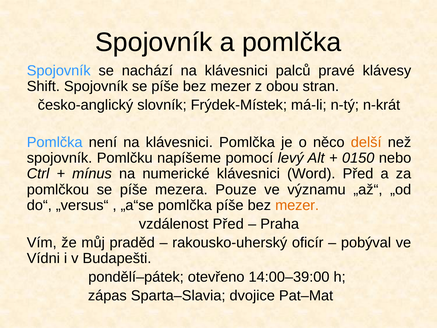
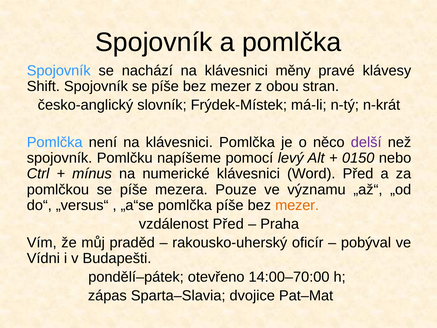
palců: palců -> měny (293, 71)
delší colour: orange -> purple (366, 142)
14:00–39:00: 14:00–39:00 -> 14:00–70:00 (289, 277)
